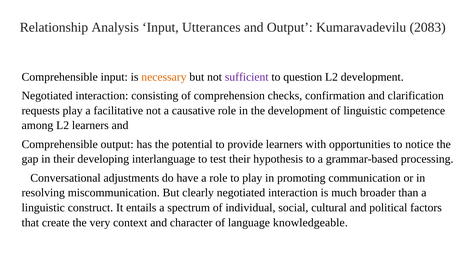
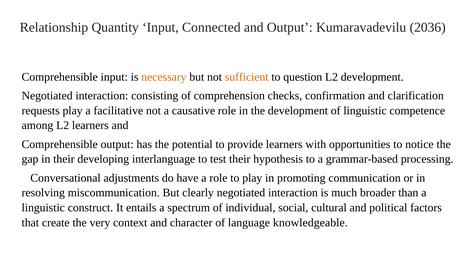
Analysis: Analysis -> Quantity (115, 27)
Utterances: Utterances -> Connected (211, 27)
2083: 2083 -> 2036 (428, 27)
sufficient colour: purple -> orange (247, 77)
